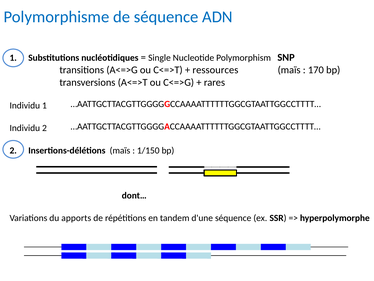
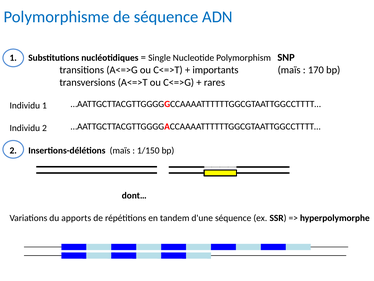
ressources: ressources -> importants (215, 70)
